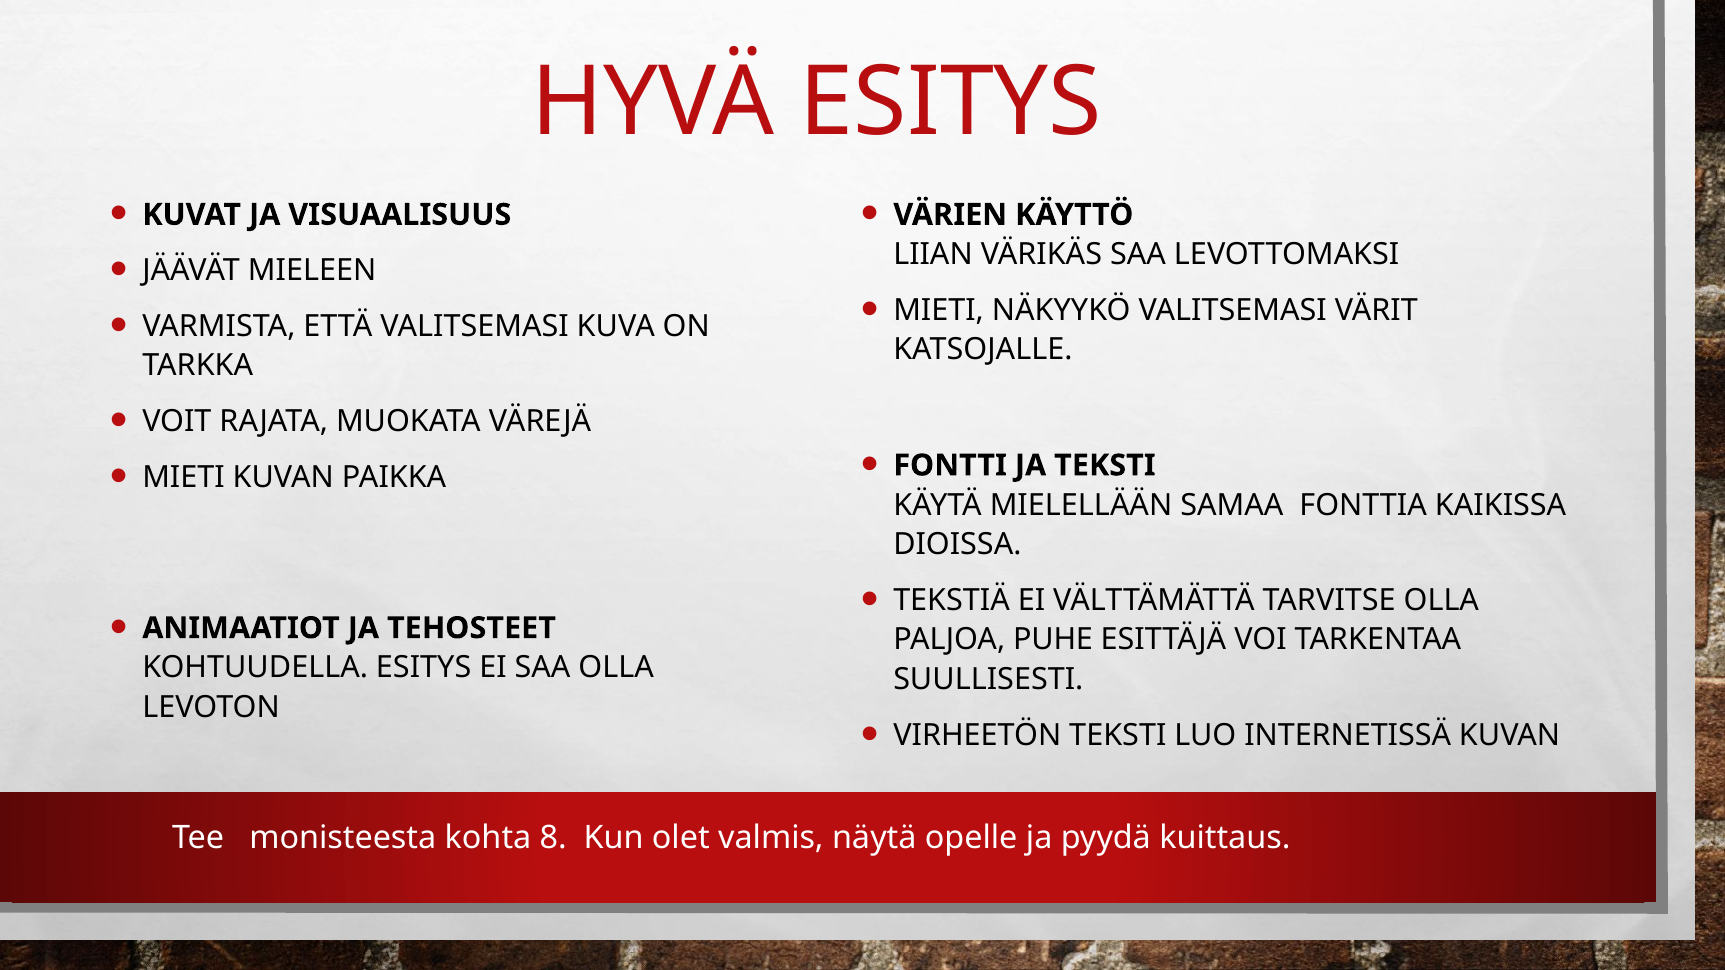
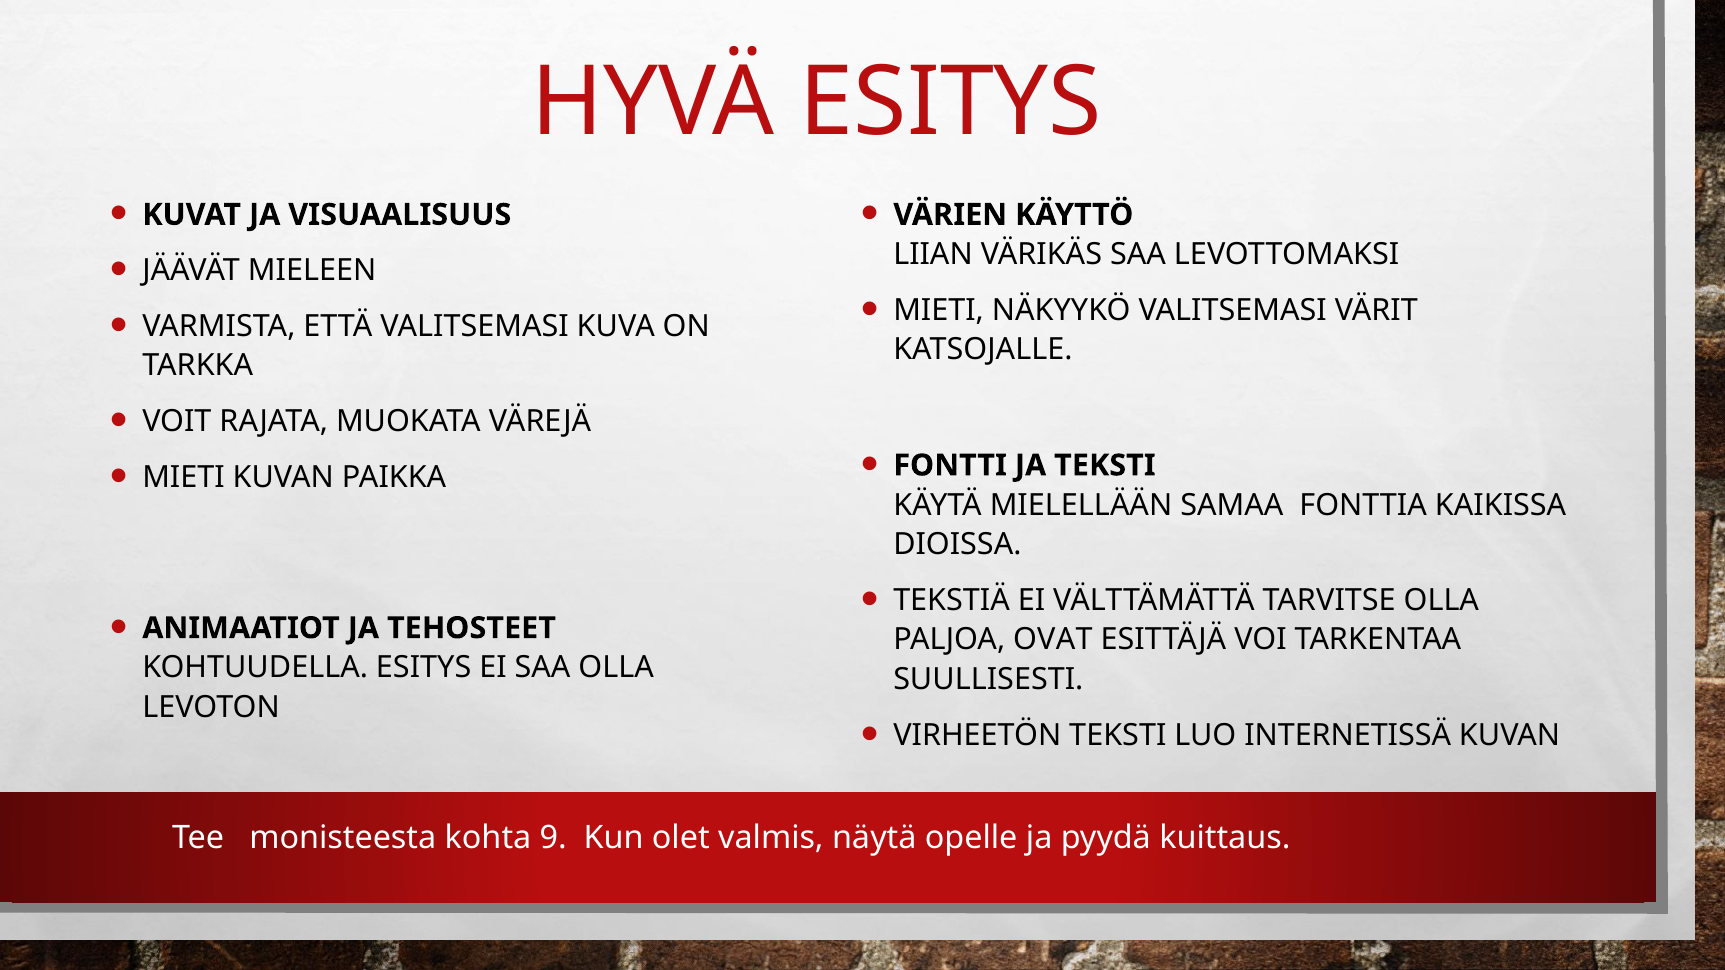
PUHE: PUHE -> OVAT (1053, 640)
8: 8 -> 9 (553, 839)
